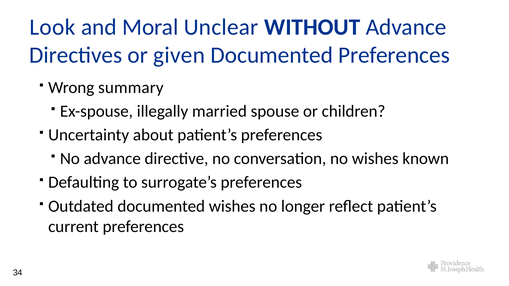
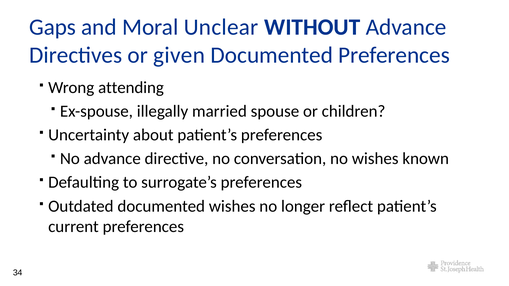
Look: Look -> Gaps (53, 27)
summary: summary -> attending (131, 88)
